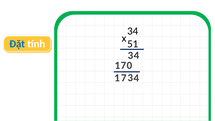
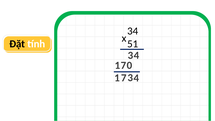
Đặt colour: blue -> black (17, 44)
